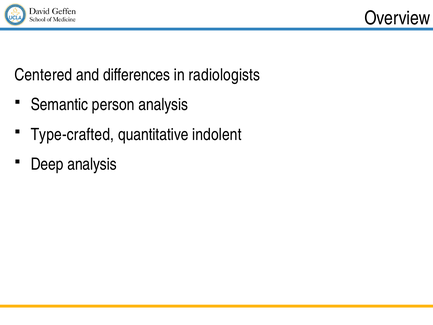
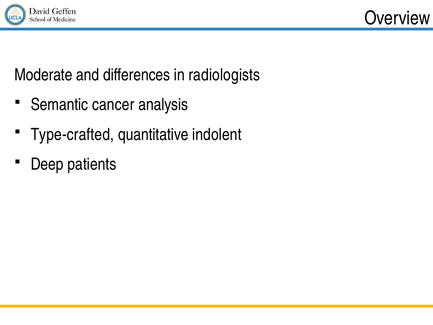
Centered: Centered -> Moderate (43, 75)
person: person -> cancer (113, 105)
Deep analysis: analysis -> patients (92, 164)
